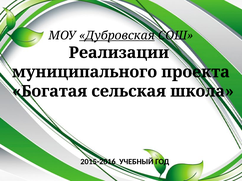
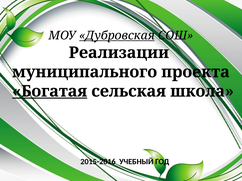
Богатая underline: none -> present (50, 92)
